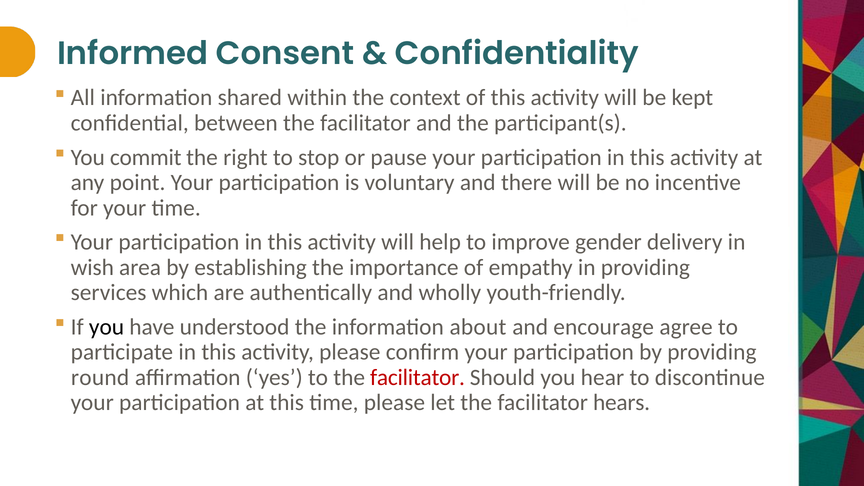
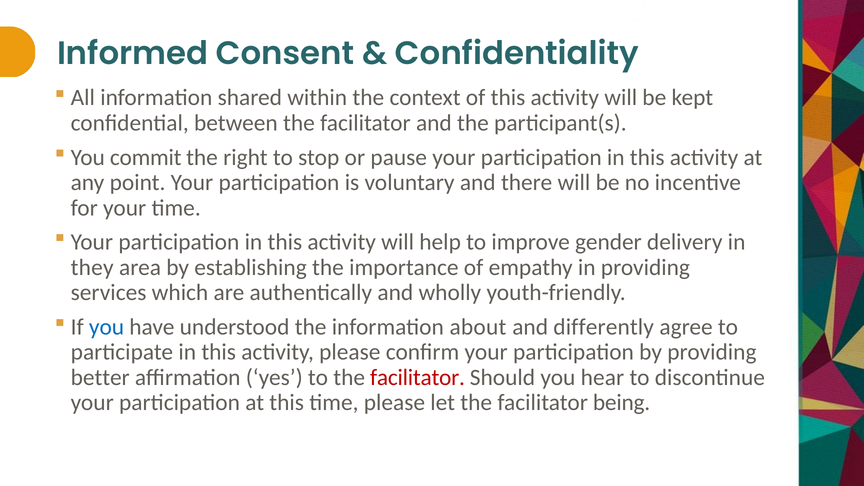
wish: wish -> they (92, 267)
you colour: black -> blue (107, 327)
encourage: encourage -> differently (604, 327)
round: round -> better (100, 377)
hears: hears -> being (622, 403)
